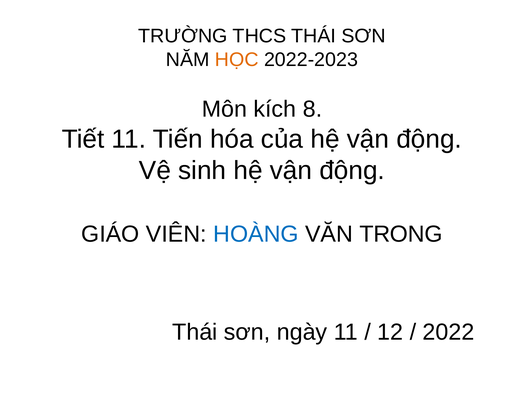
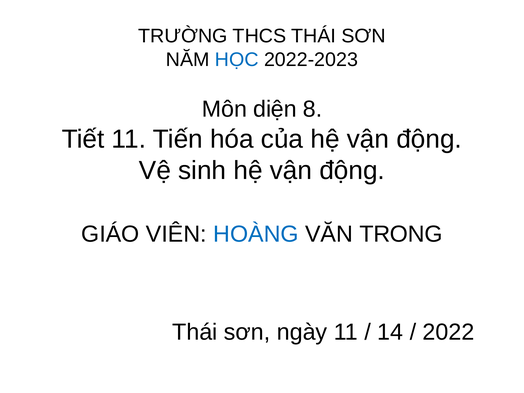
HỌC colour: orange -> blue (237, 60)
kích: kích -> diện (275, 109)
12: 12 -> 14 (390, 332)
